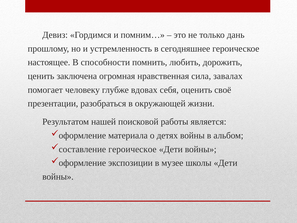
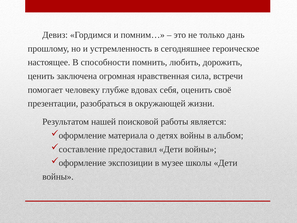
завалах: завалах -> встречи (228, 76)
героическое: героическое -> предоставил (132, 149)
